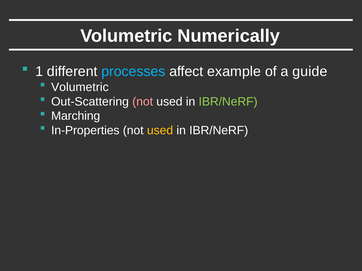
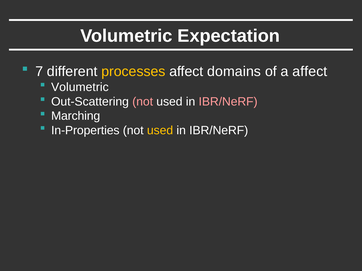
Numerically: Numerically -> Expectation (229, 36)
1: 1 -> 7 (39, 72)
processes colour: light blue -> yellow (133, 72)
example: example -> domains (234, 72)
a guide: guide -> affect (310, 72)
IBR/NeRF colour: light green -> pink (228, 102)
